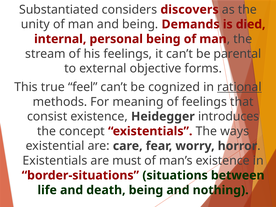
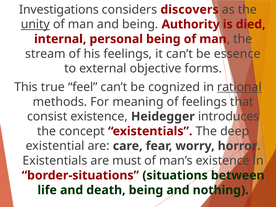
Substantiated: Substantiated -> Investigations (59, 10)
unity underline: none -> present (35, 24)
Demands: Demands -> Authority (191, 24)
parental: parental -> essence (237, 54)
ways: ways -> deep (235, 131)
